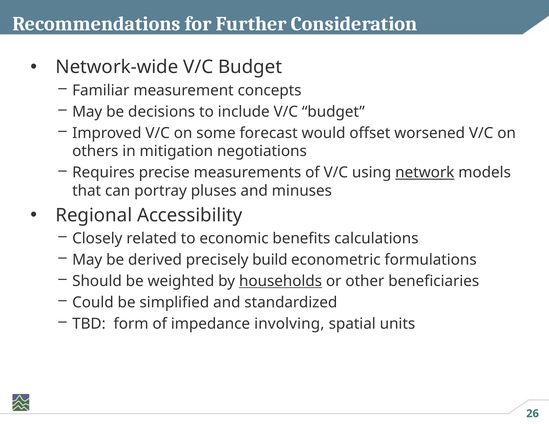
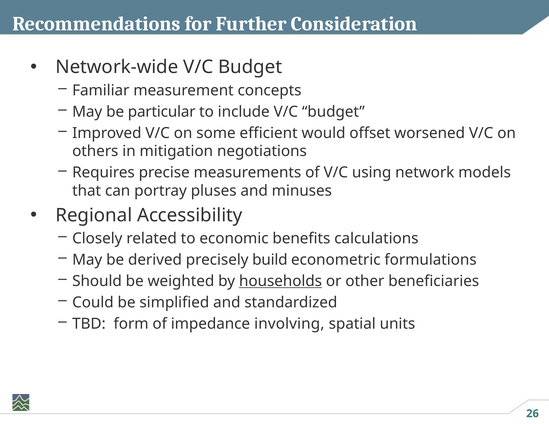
decisions: decisions -> particular (162, 112)
forecast: forecast -> efficient (269, 133)
network underline: present -> none (425, 173)
